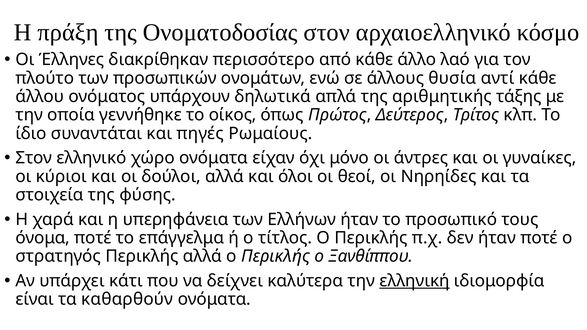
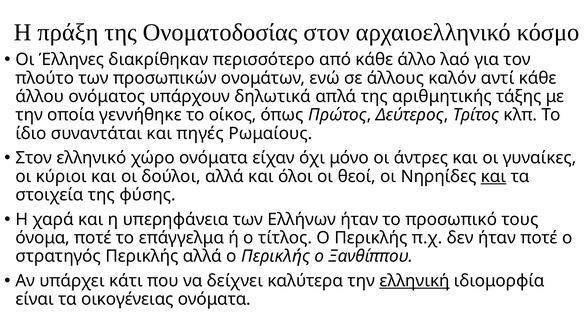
θυσία: θυσία -> καλόν (452, 78)
και underline: none -> present (494, 177)
καθαρθούν: καθαρθούν -> οικογένειας (127, 300)
